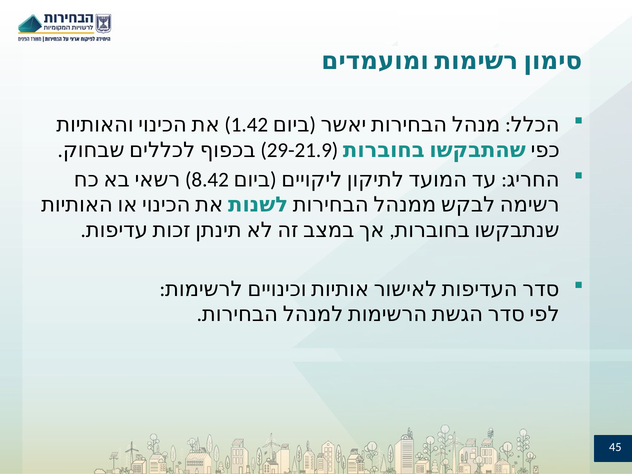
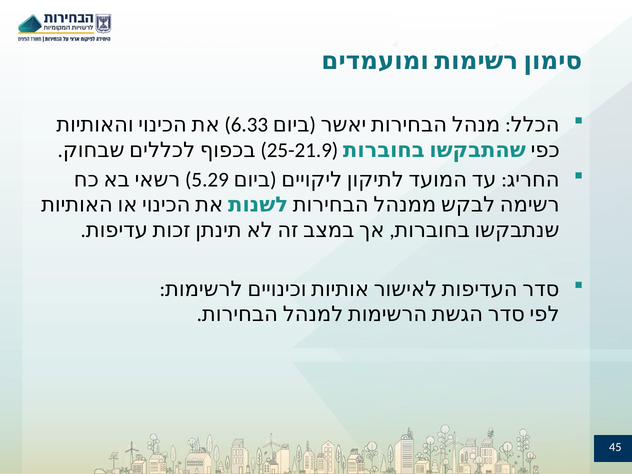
1.42: 1.42 -> 6.33 (249, 125)
29-21.9: 29-21.9 -> 25-21.9 (299, 150)
8.42: 8.42 -> 5.29 (210, 180)
